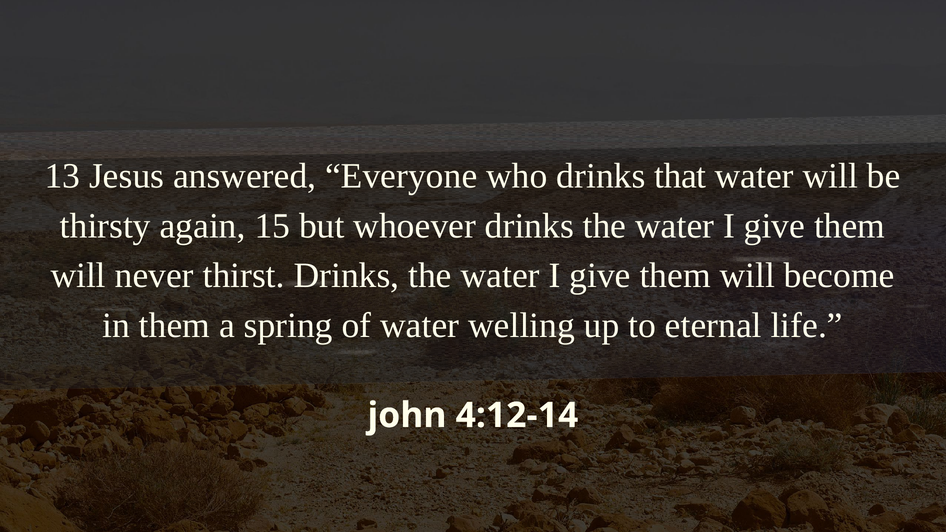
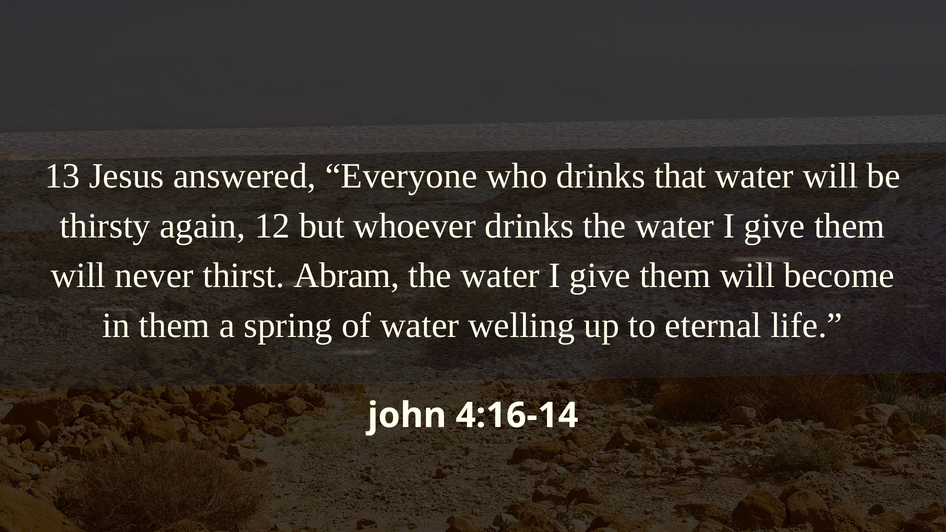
15: 15 -> 12 (272, 226)
thirst Drinks: Drinks -> Abram (347, 276)
4:12-14: 4:12-14 -> 4:16-14 (517, 416)
